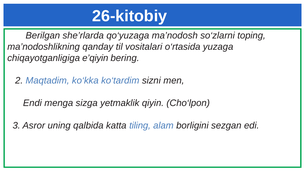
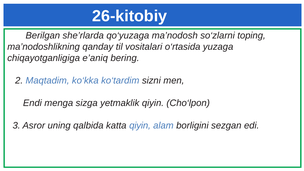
e’qiyin: e’qiyin -> e’aniq (95, 58)
katta tiling: tiling -> qiyin (140, 126)
